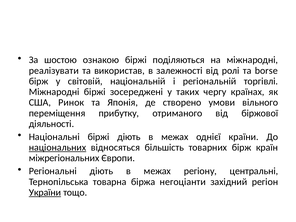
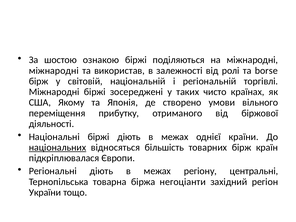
реалізувати: реалізувати -> міжнародні (54, 71)
чергу: чергу -> чисто (215, 92)
Ринок: Ринок -> Якому (71, 102)
міжрегіональних: міжрегіональних -> підкріплювалася (64, 158)
України underline: present -> none (45, 192)
